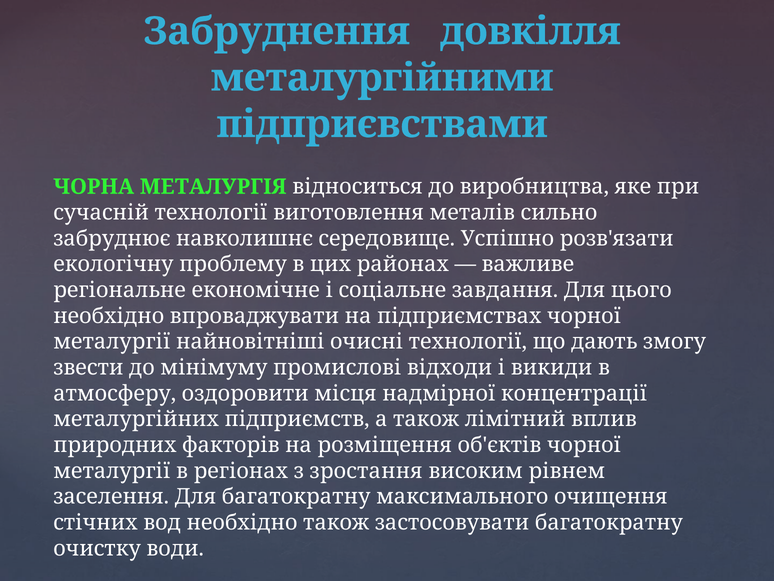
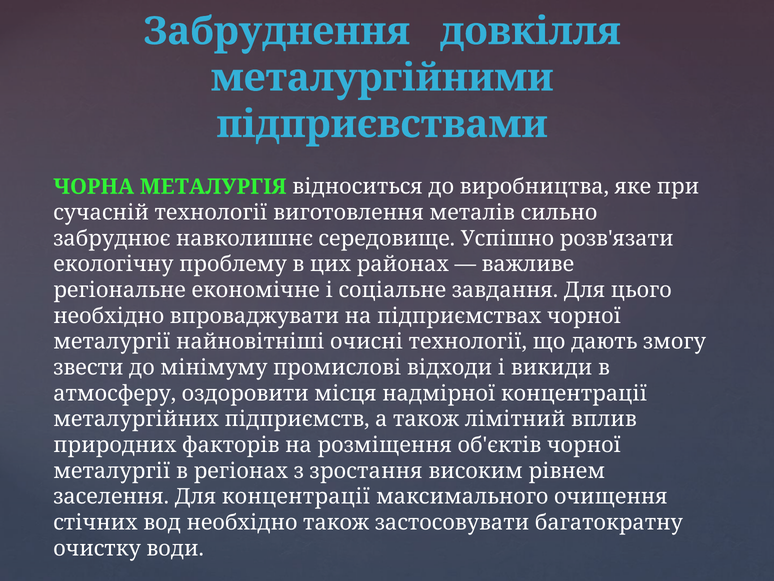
Для багатократну: багатократну -> концентрації (296, 496)
